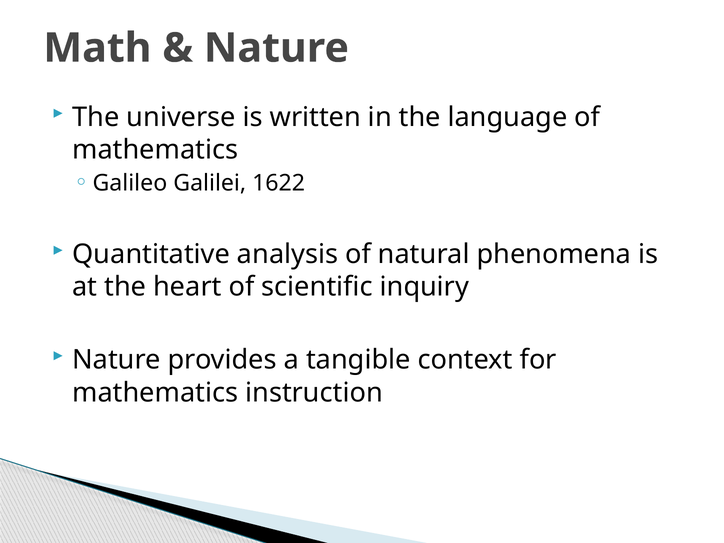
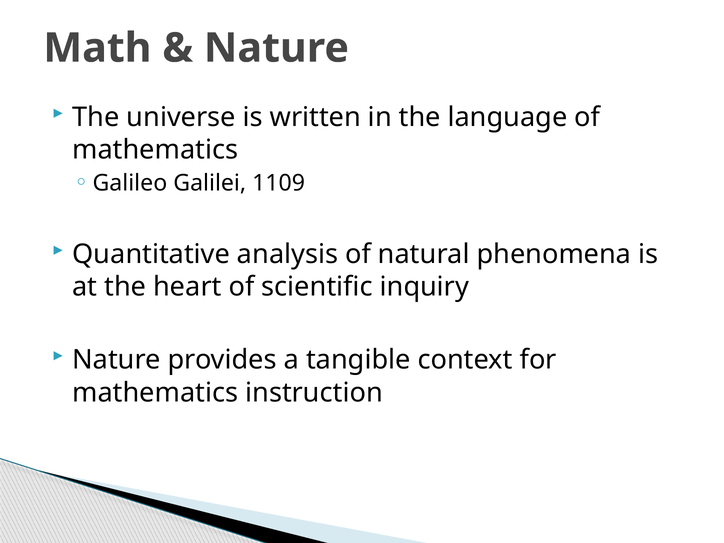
1622: 1622 -> 1109 (279, 183)
